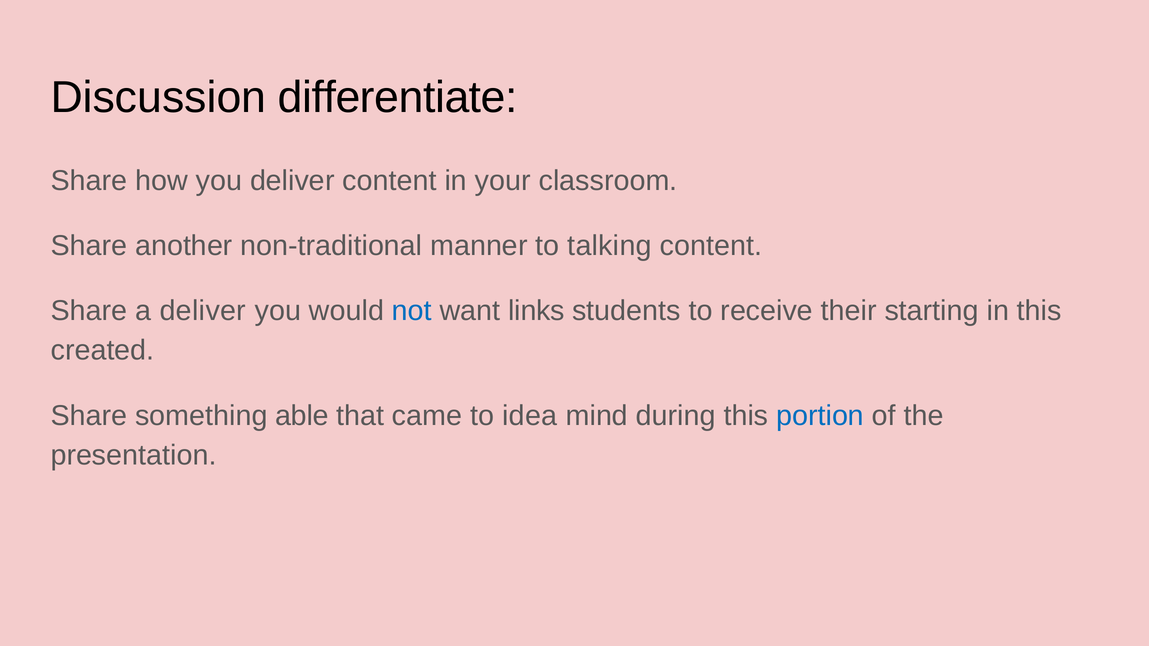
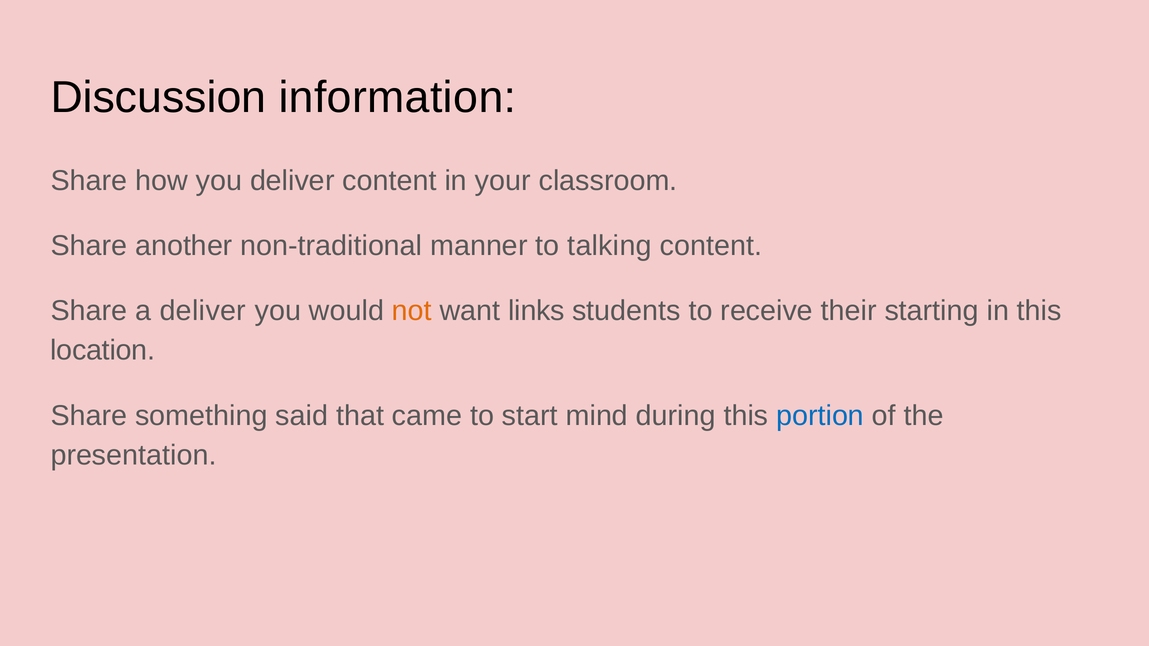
differentiate: differentiate -> information (397, 97)
not colour: blue -> orange (412, 311)
created: created -> location (103, 351)
able: able -> said (302, 416)
idea: idea -> start (530, 416)
